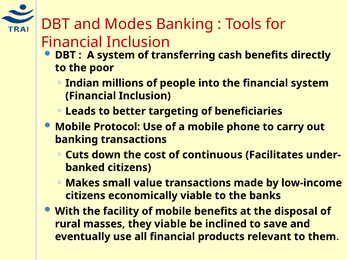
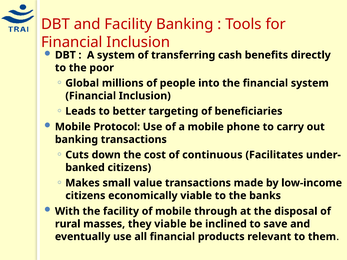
and Modes: Modes -> Facility (128, 24)
Indian: Indian -> Global (82, 83)
mobile benefits: benefits -> through (216, 211)
